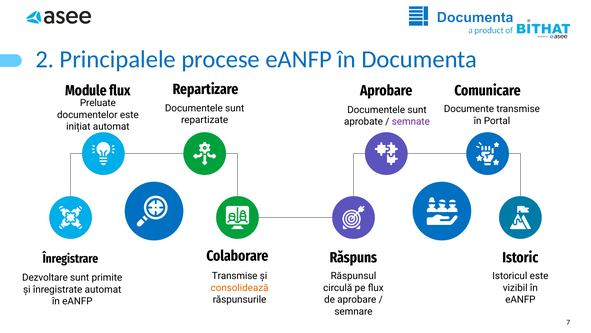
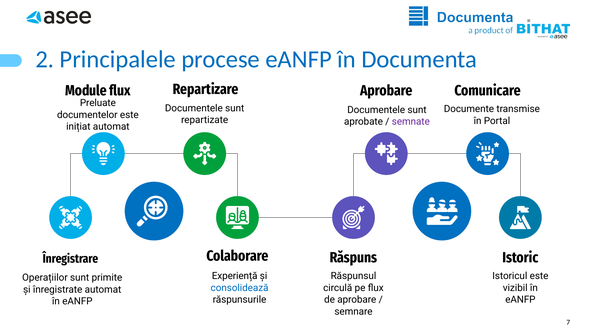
Transmise: Transmise -> Experiență (235, 276)
Dezvoltare: Dezvoltare -> Operațiilor (45, 277)
consolidează colour: orange -> blue (240, 287)
